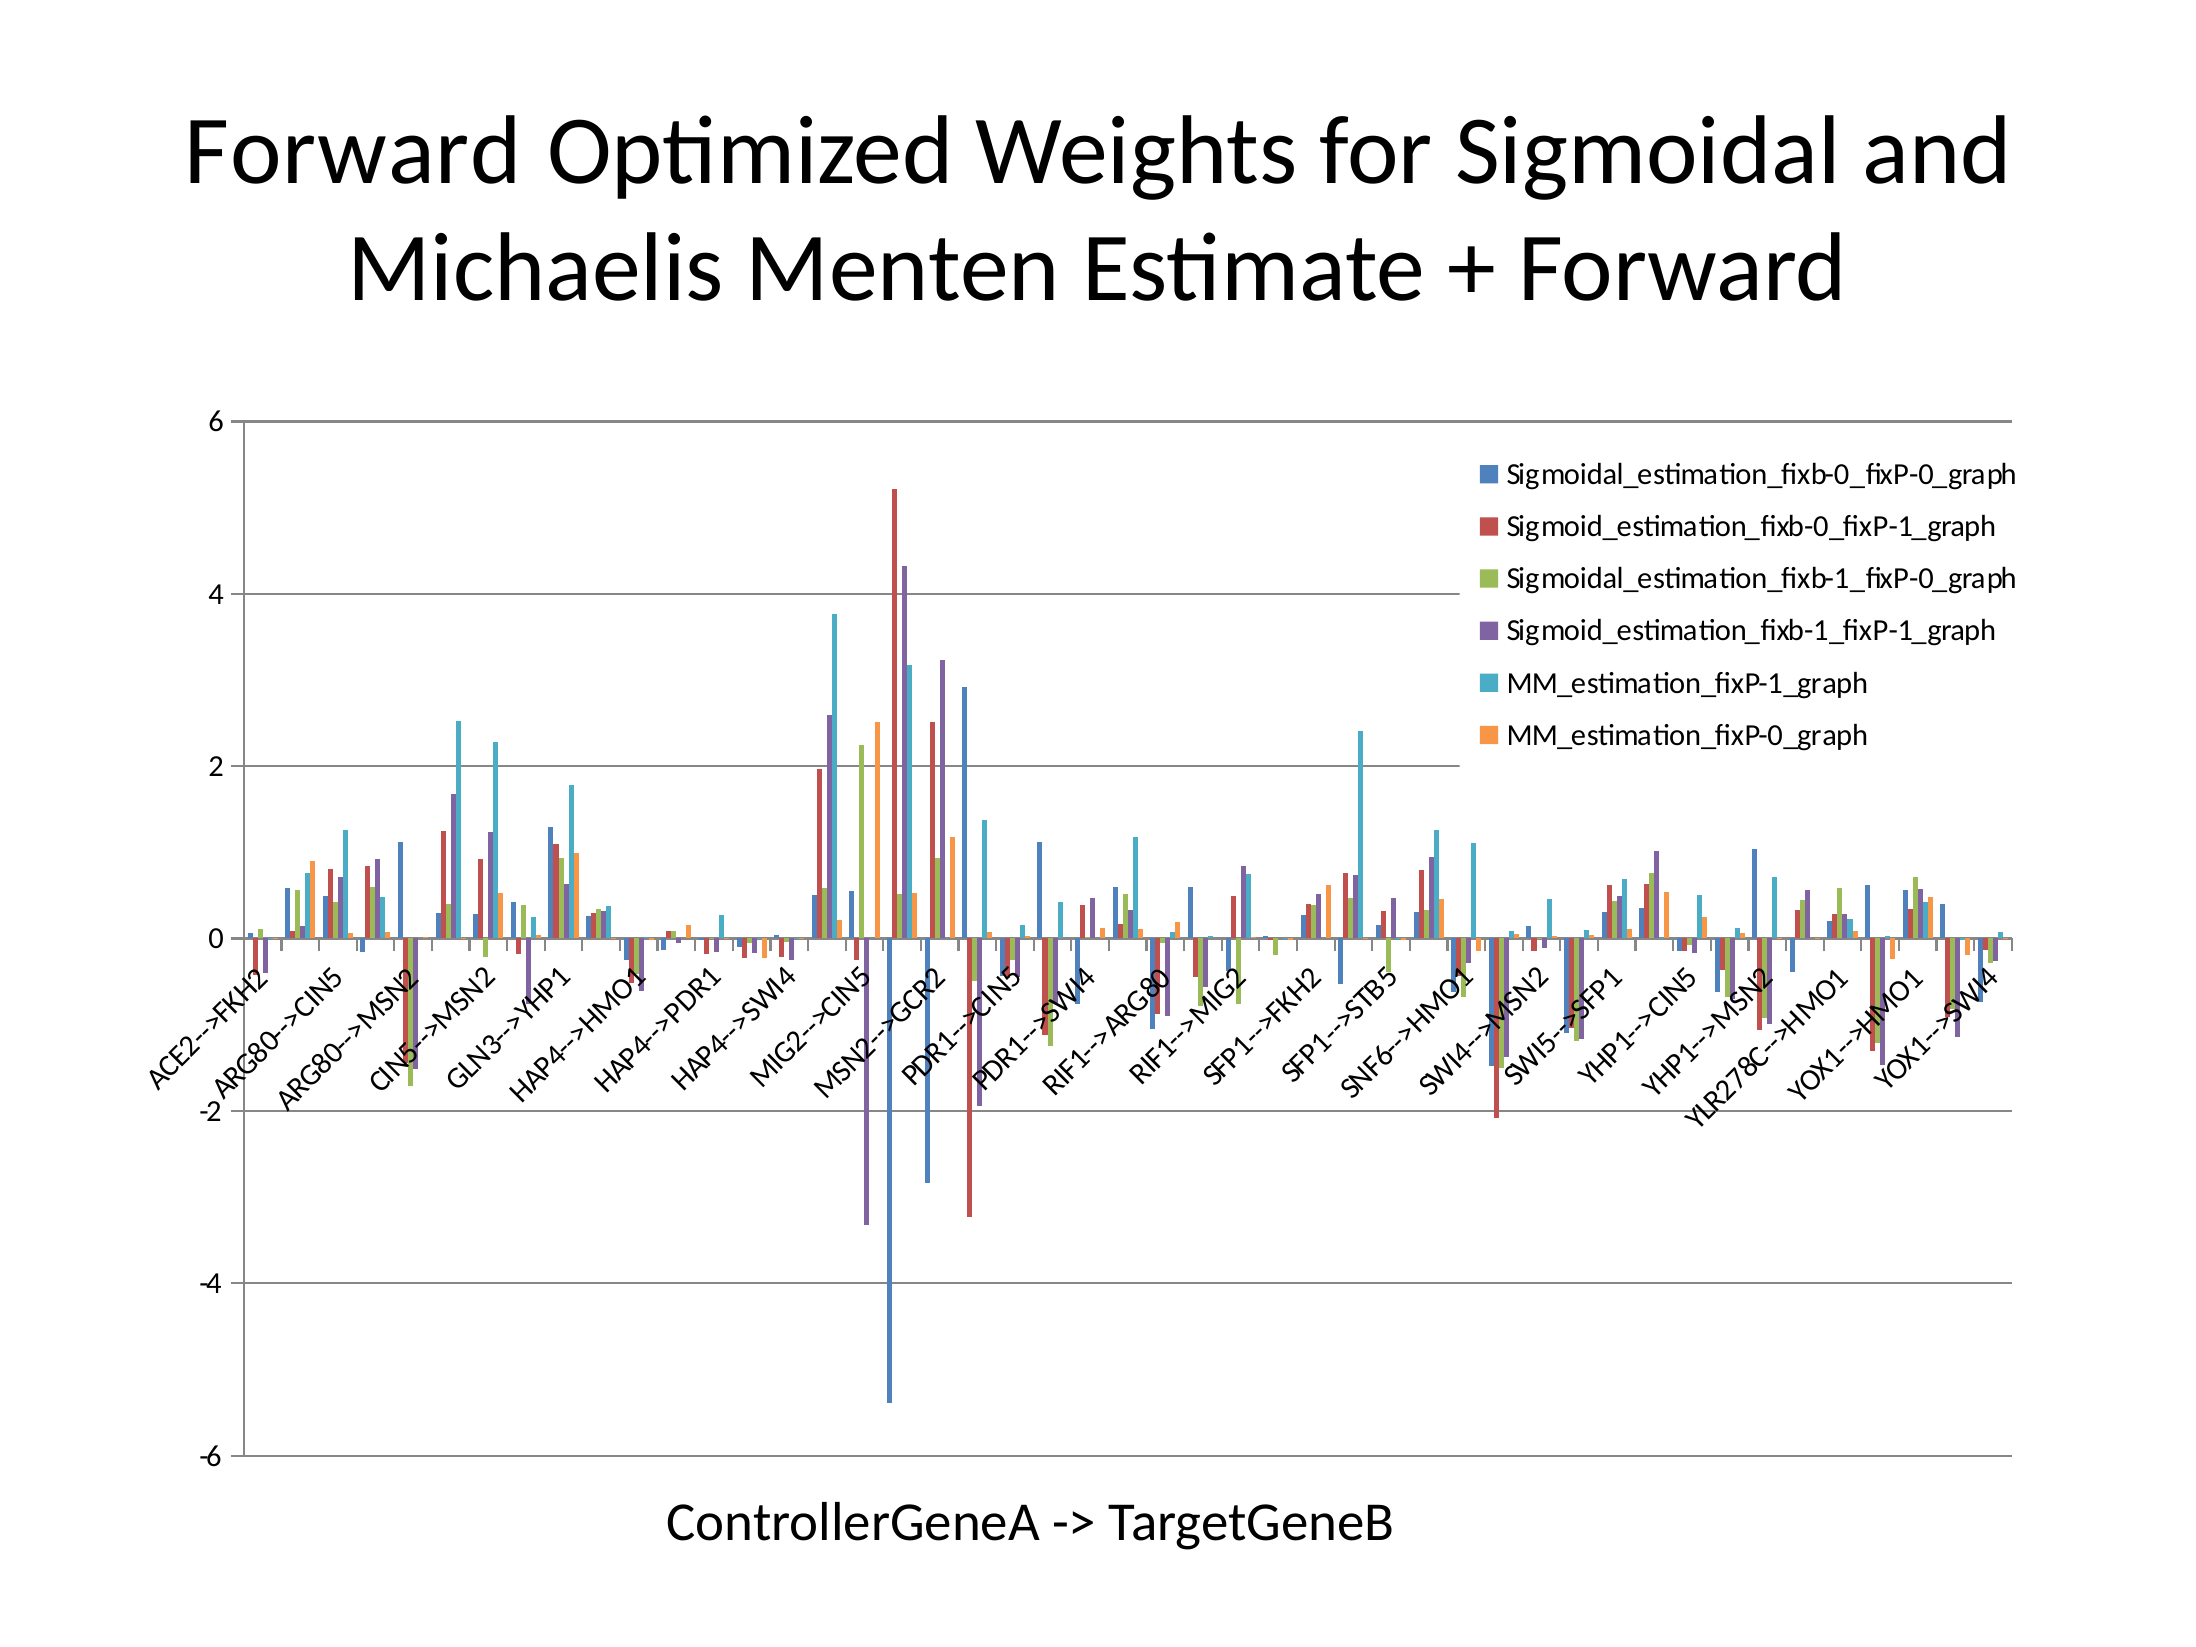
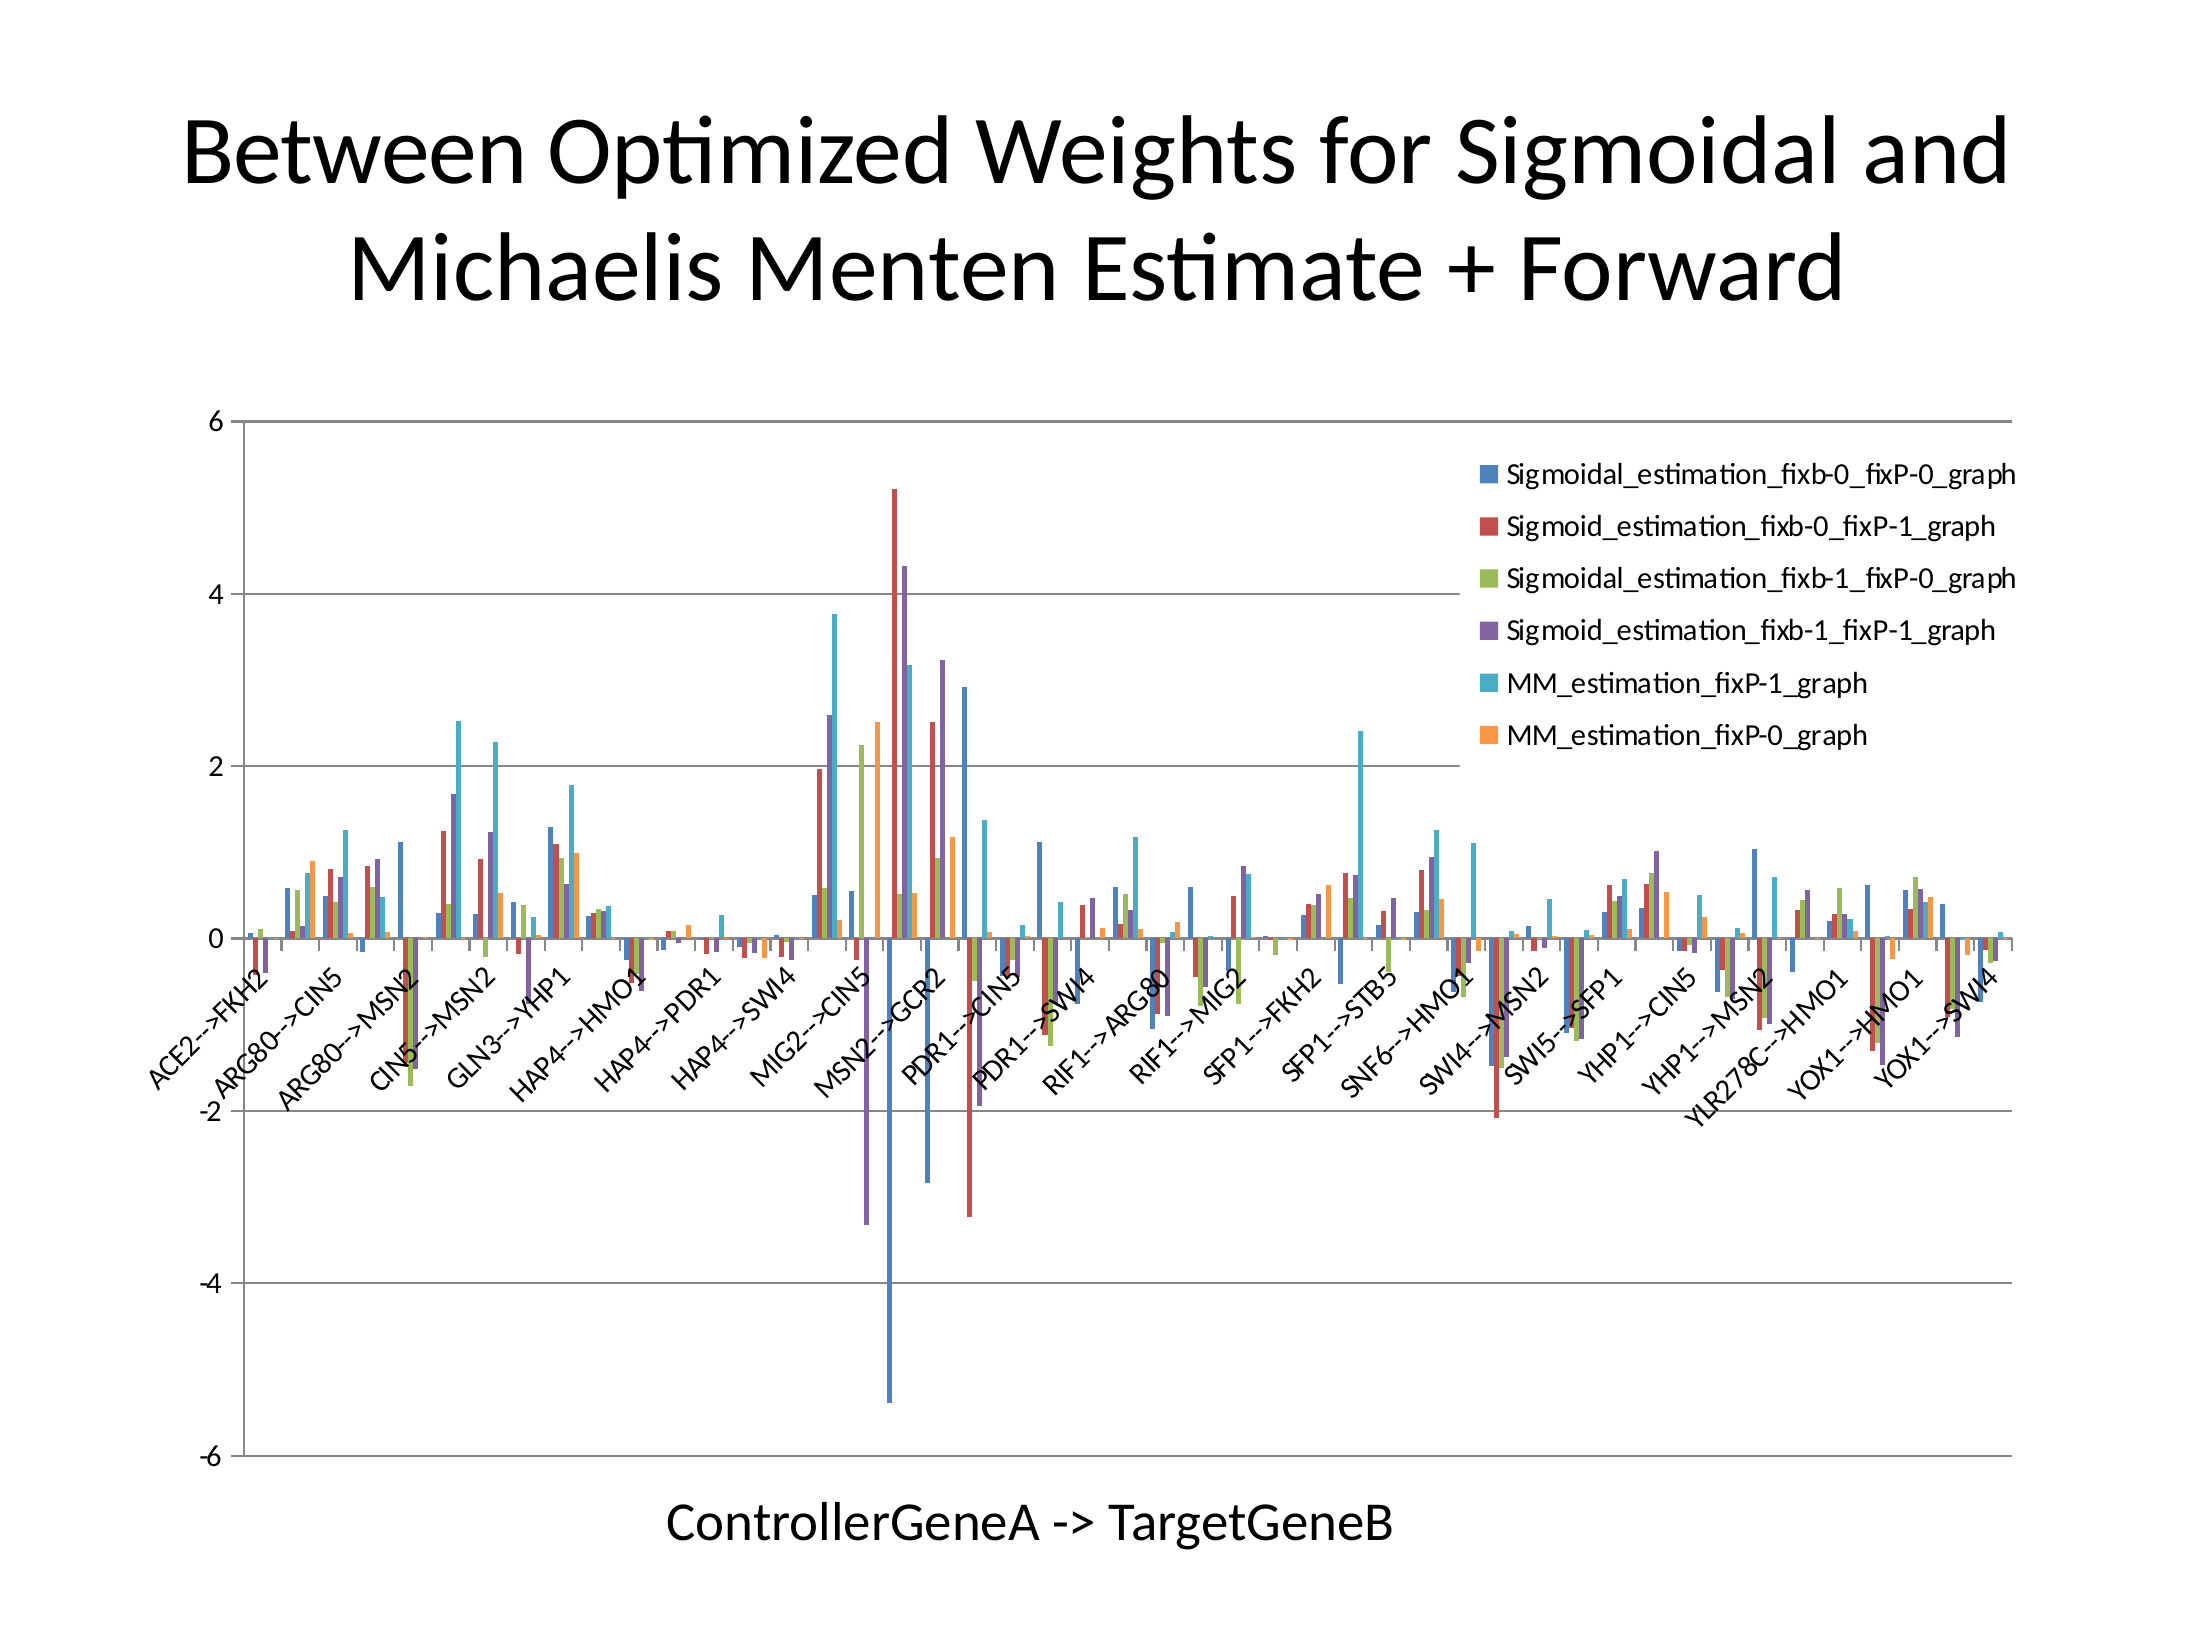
Forward: Forward -> Between (354, 151)
